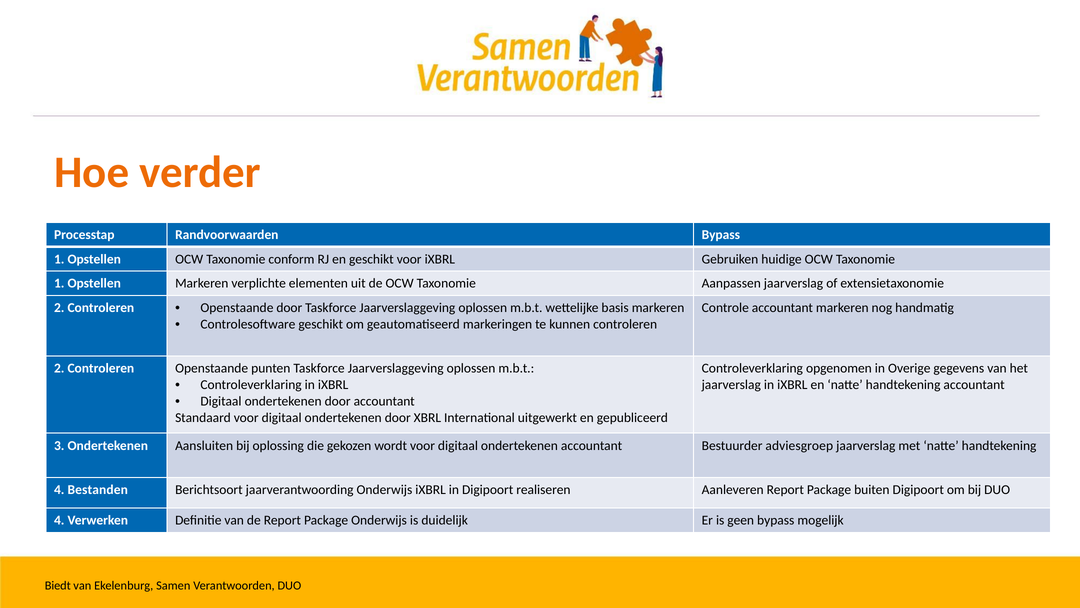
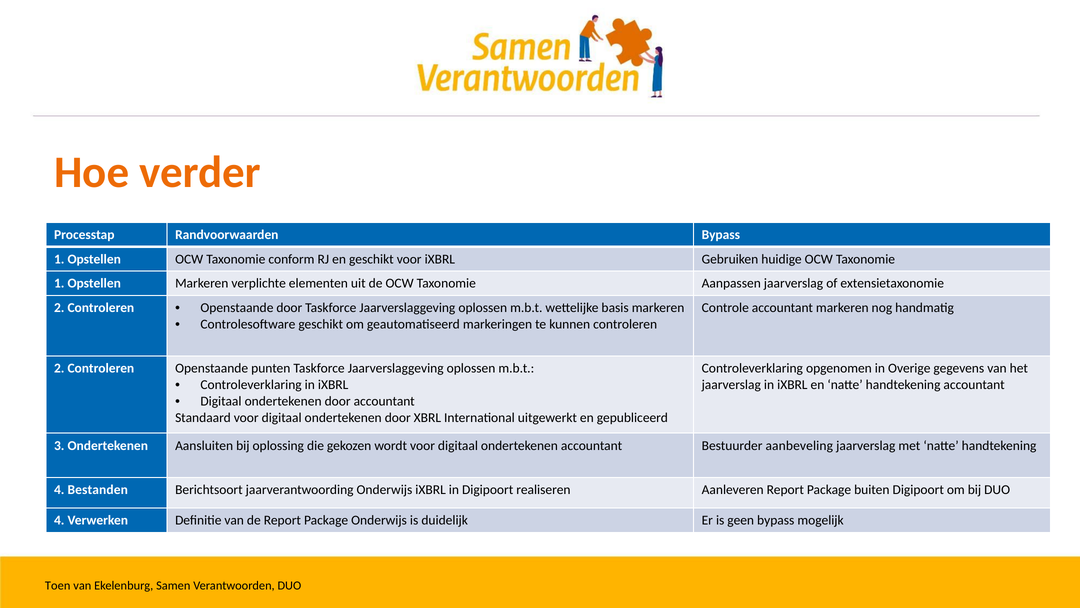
adviesgroep: adviesgroep -> aanbeveling (799, 445)
Biedt: Biedt -> Toen (58, 585)
